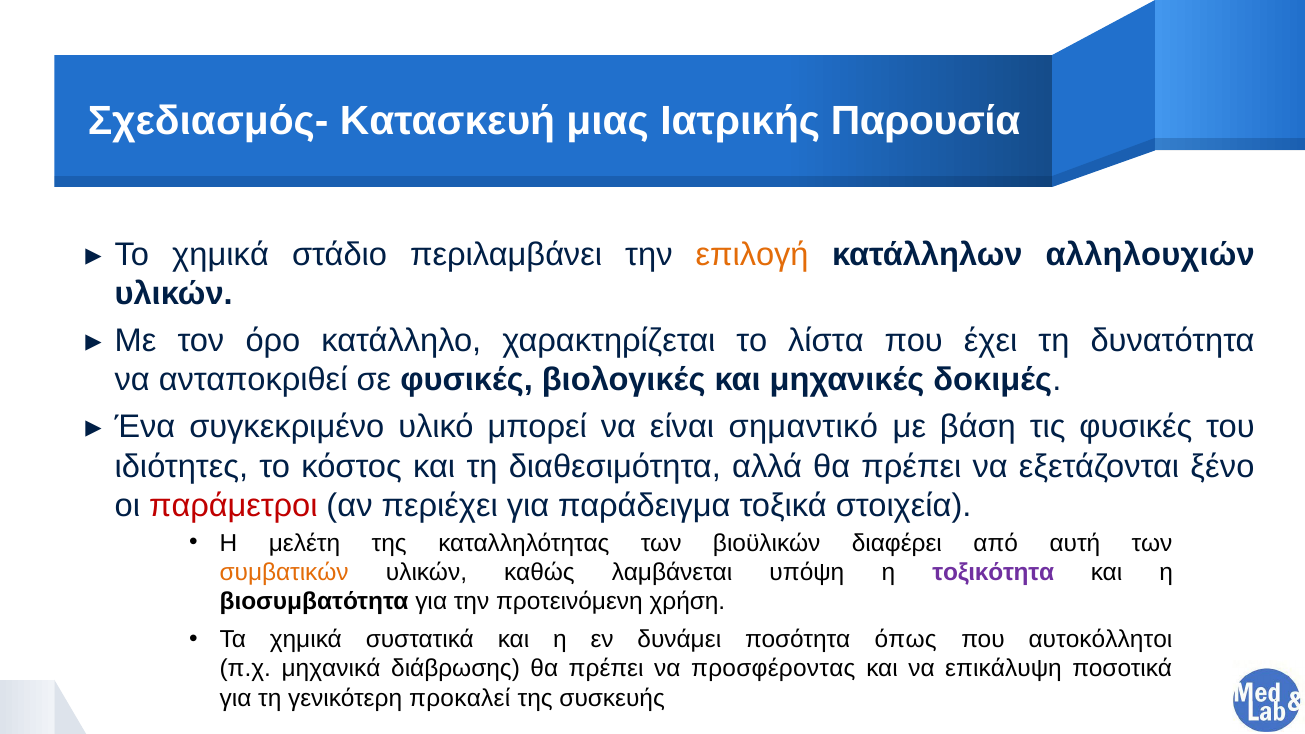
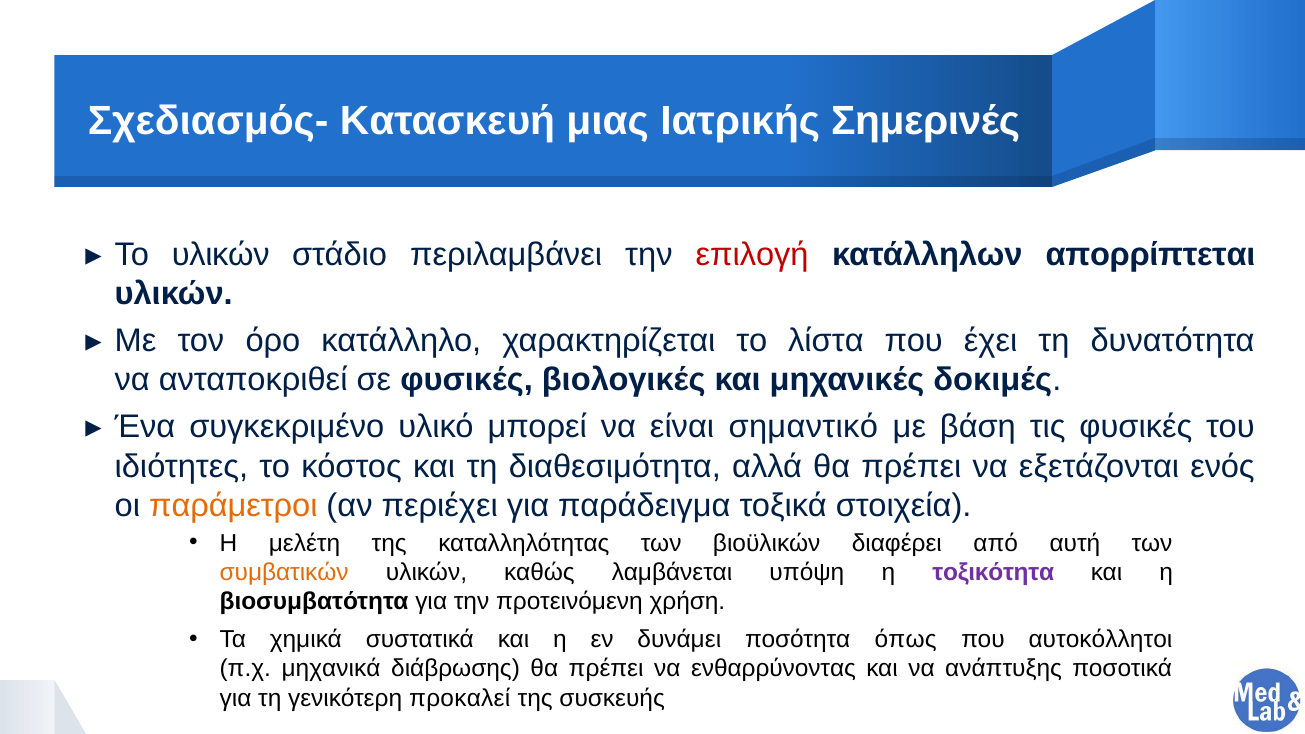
Παρουσία: Παρουσία -> Σημερινές (926, 121)
Το χημικά: χημικά -> υλικών (221, 254)
επιλογή colour: orange -> red (752, 254)
αλληλουχιών: αλληλουχιών -> απορρίπτεται (1150, 254)
ξένο: ξένο -> ενός (1223, 466)
παράμετροι colour: red -> orange (233, 506)
προσφέροντας: προσφέροντας -> ενθαρρύνοντας (773, 669)
επικάλυψη: επικάλυψη -> ανάπτυξης (1004, 669)
